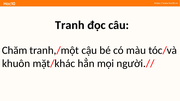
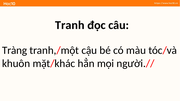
Chăm: Chăm -> Tràng (15, 50)
